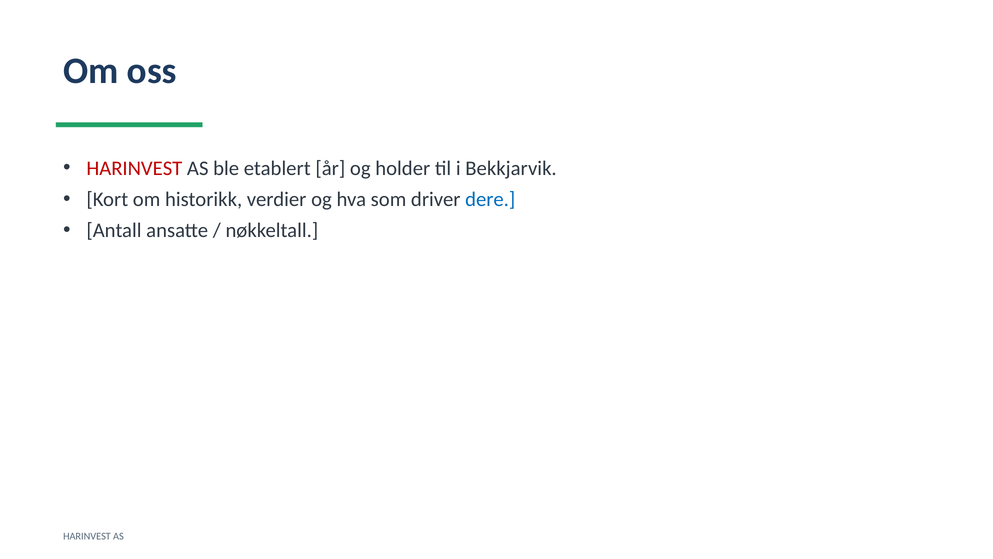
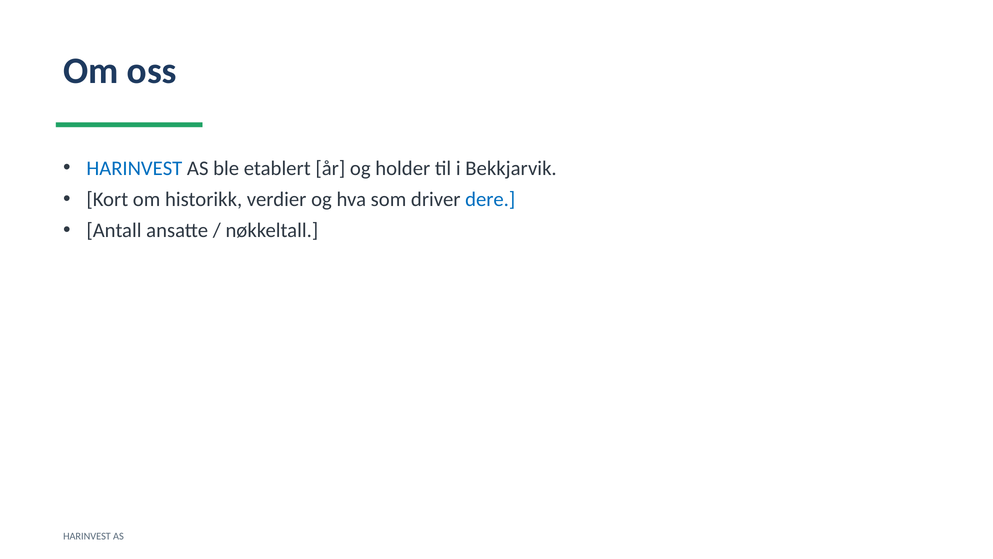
HARINVEST colour: red -> blue (134, 168)
